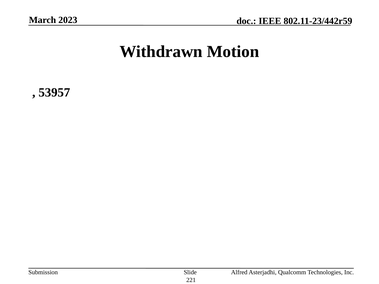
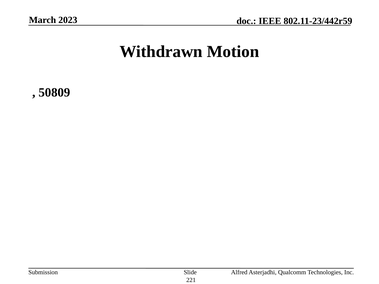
53957: 53957 -> 50809 (54, 92)
